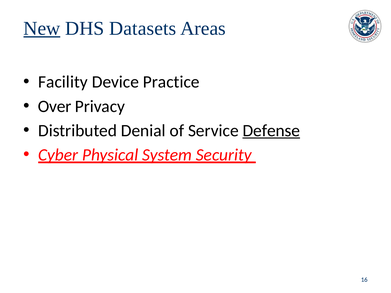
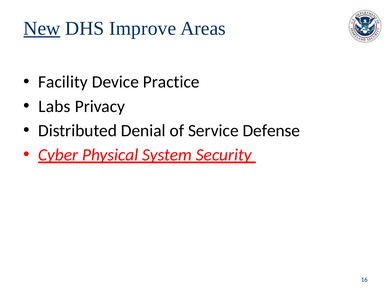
Datasets: Datasets -> Improve (143, 28)
Over: Over -> Labs (54, 106)
Defense underline: present -> none (271, 131)
